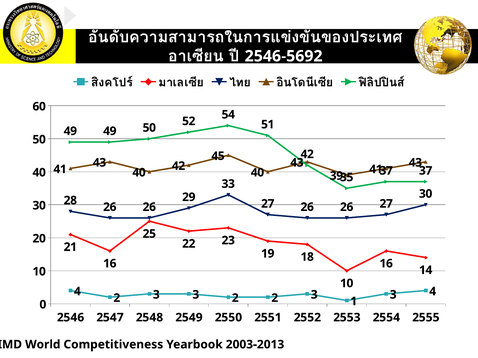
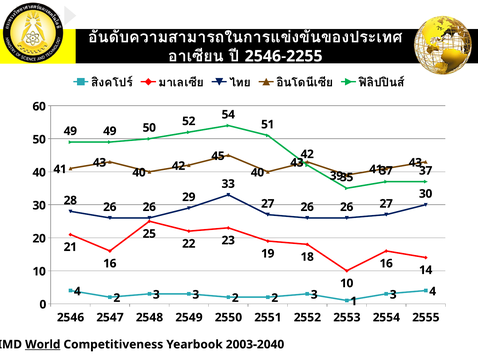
2546-5692: 2546-5692 -> 2546-2255 (284, 56)
World underline: none -> present (43, 345)
2003-2013: 2003-2013 -> 2003-2040 (255, 345)
